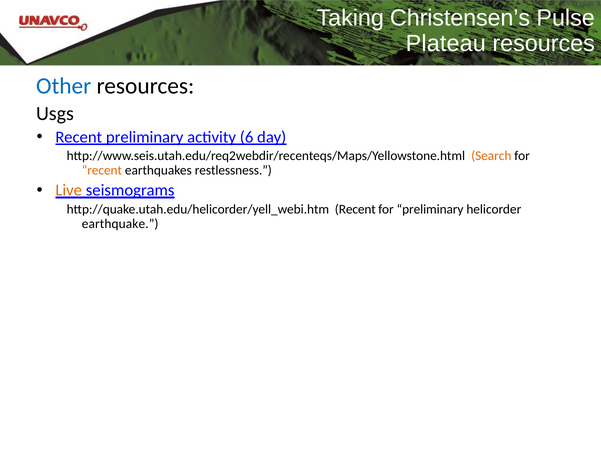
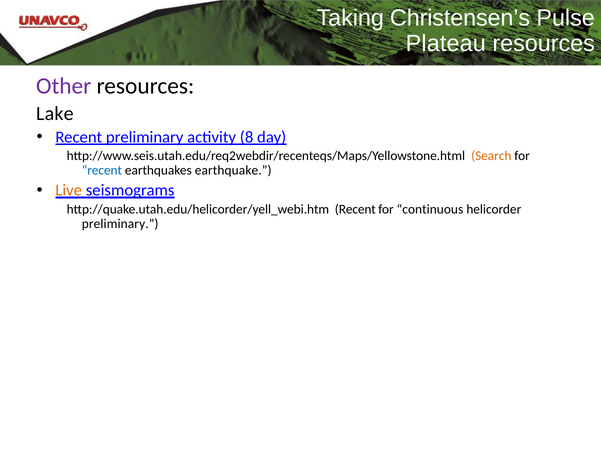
Other colour: blue -> purple (64, 86)
Usgs: Usgs -> Lake (55, 113)
6: 6 -> 8 (247, 137)
recent colour: orange -> blue (102, 170)
restlessness: restlessness -> earthquake (233, 170)
for preliminary: preliminary -> continuous (430, 209)
earthquake: earthquake -> preliminary (120, 224)
